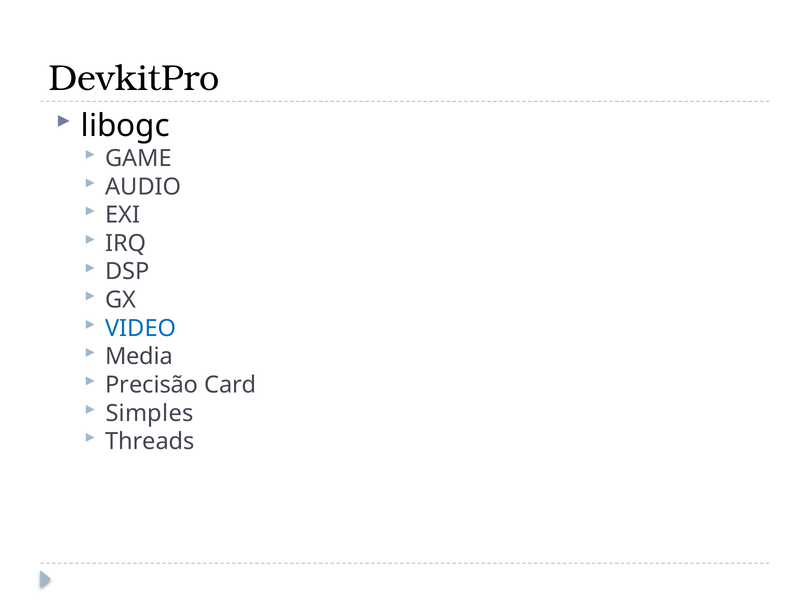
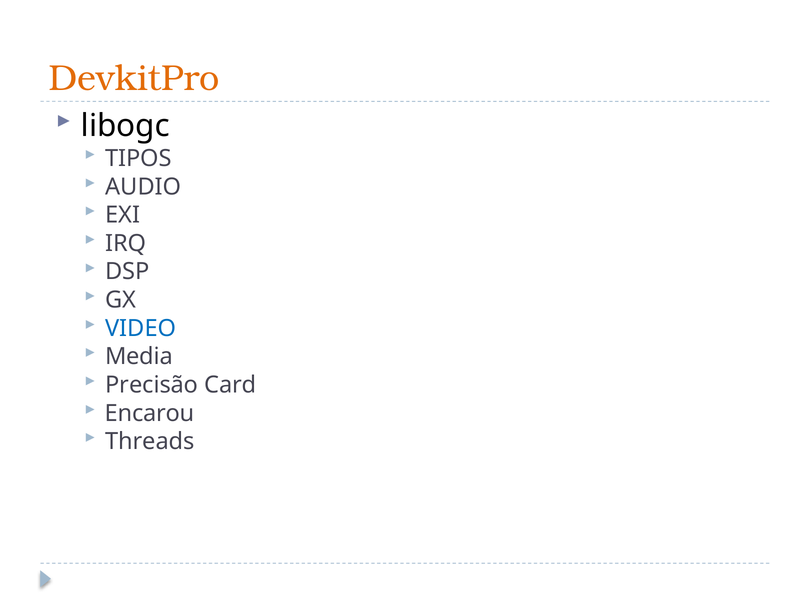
DevkitPro colour: black -> orange (134, 78)
GAME: GAME -> TIPOS (138, 158)
Simples: Simples -> Encarou (150, 413)
